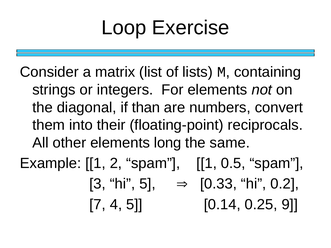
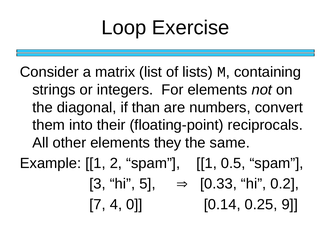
long: long -> they (168, 143)
4 5: 5 -> 0 (134, 205)
